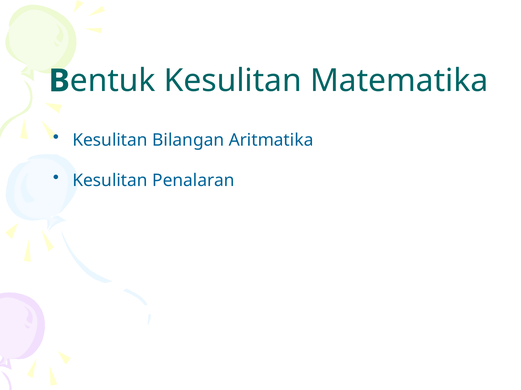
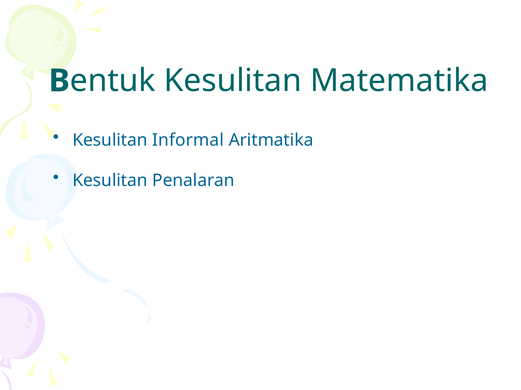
Bilangan: Bilangan -> Informal (188, 140)
